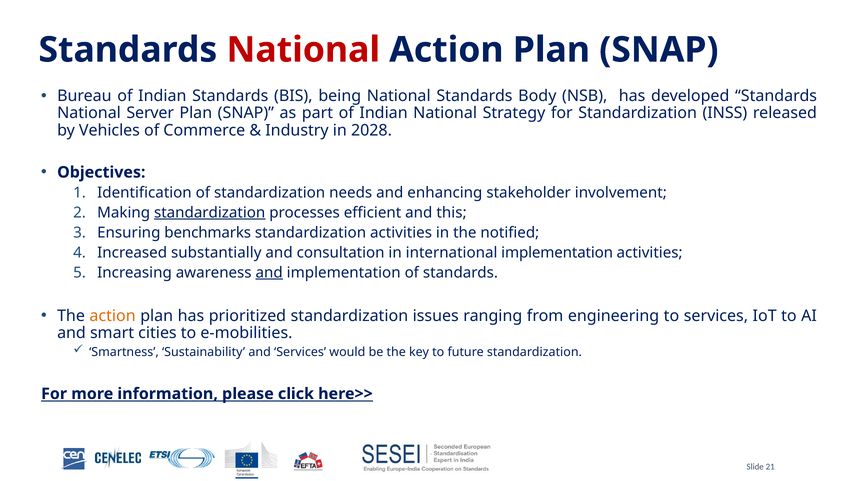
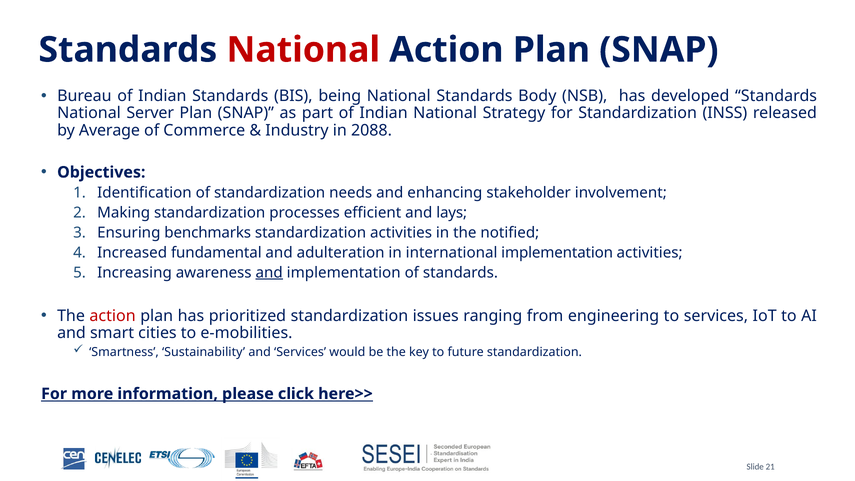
Vehicles: Vehicles -> Average (109, 131)
2028: 2028 -> 2088 (371, 131)
standardization underline: present -> none (210, 213)
this: this -> lays (452, 213)
substantially: substantially -> fundamental (216, 253)
consultation: consultation -> adulteration (341, 253)
action colour: orange -> red (113, 316)
